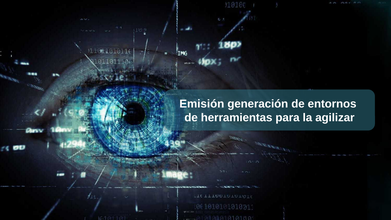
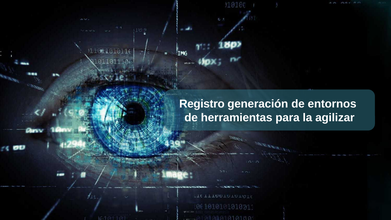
Emisión: Emisión -> Registro (202, 104)
